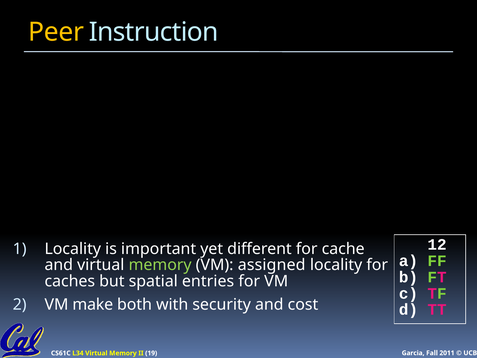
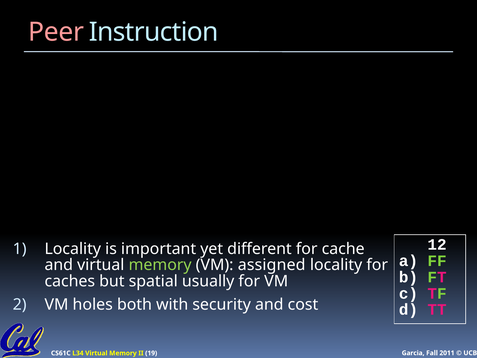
Peer colour: yellow -> pink (56, 32)
entries: entries -> usually (208, 281)
make: make -> holes (93, 304)
